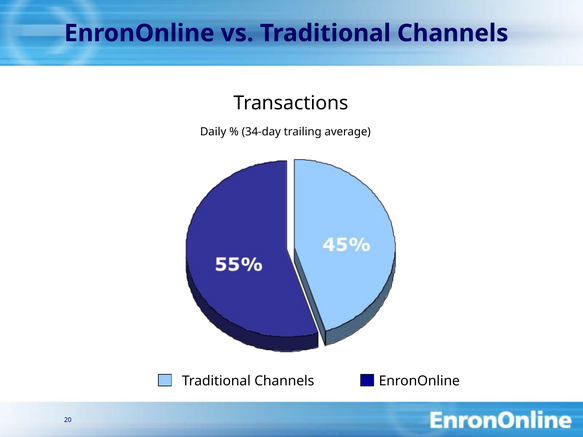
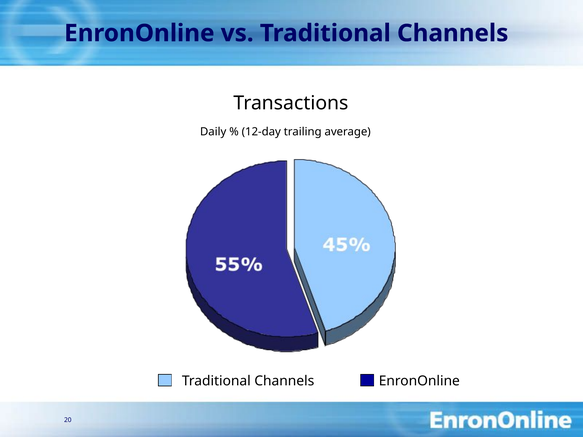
34-day: 34-day -> 12-day (261, 132)
